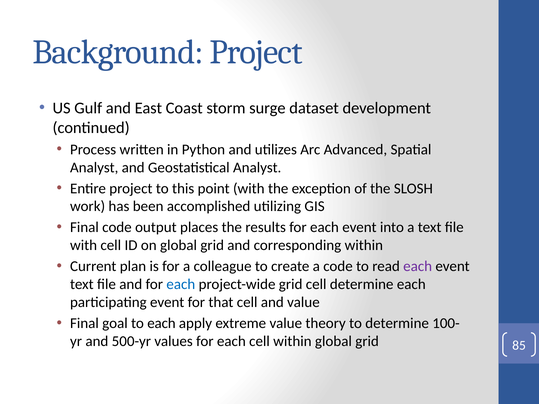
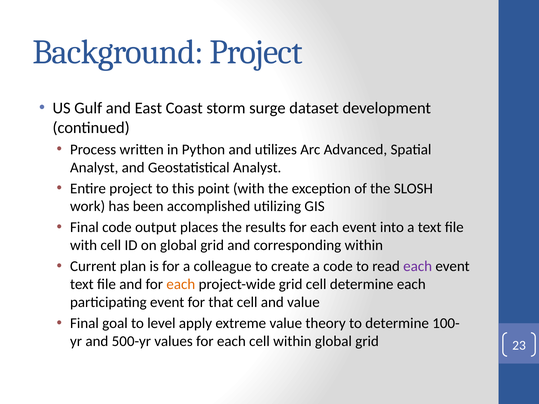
each colour: blue -> orange (181, 284)
to each: each -> level (161, 323)
85: 85 -> 23 (519, 345)
